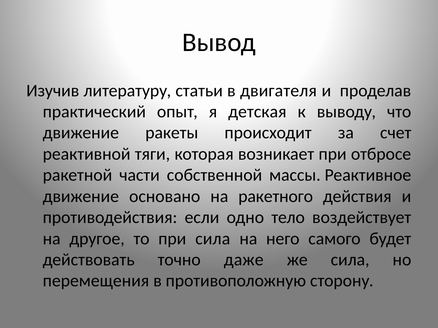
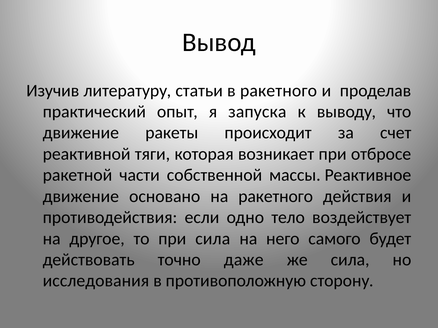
в двигателя: двигателя -> ракетного (278, 91)
детская: детская -> запуска (257, 112)
перемещения: перемещения -> исследования (96, 281)
